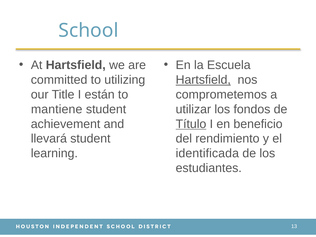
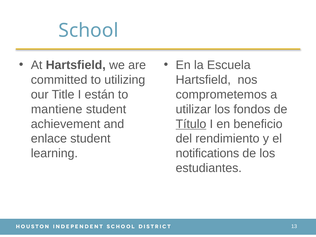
Hartsfield underline: present -> none (203, 80)
llevará: llevará -> enlace (49, 139)
identificada: identificada -> notifications (207, 153)
